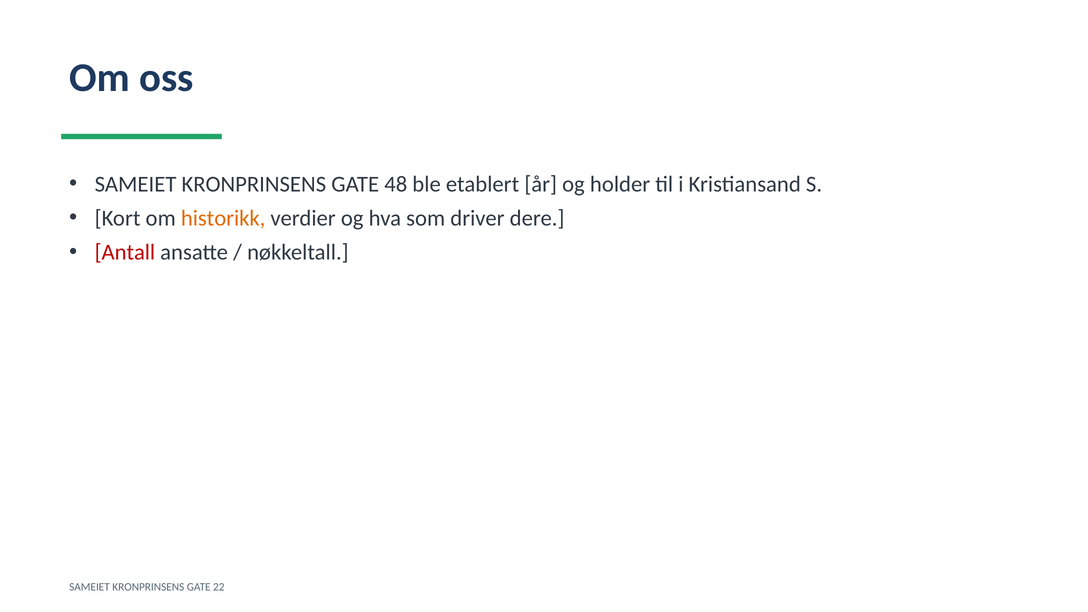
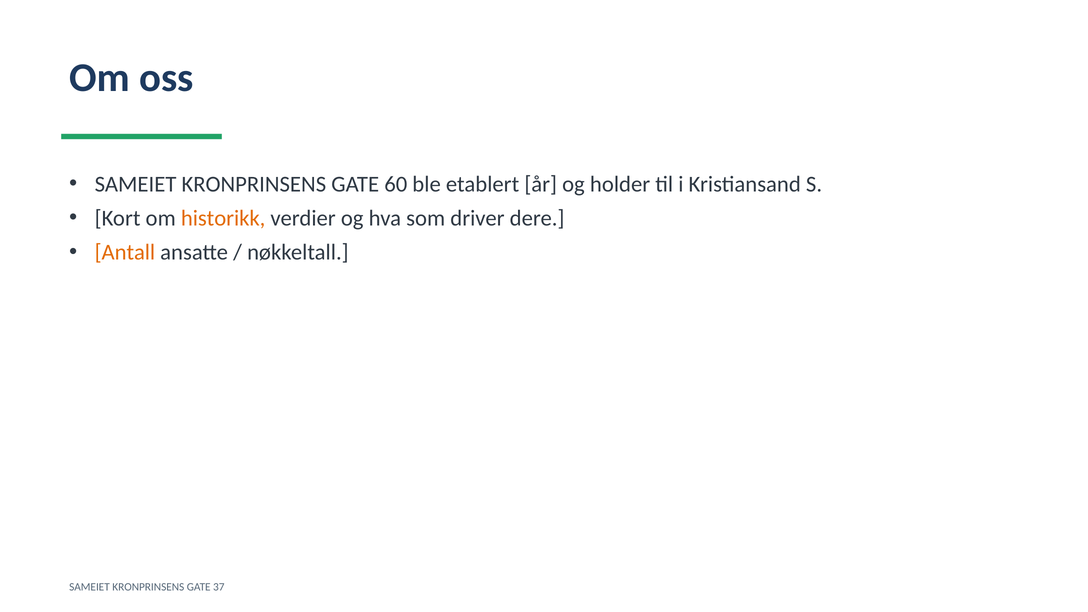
48: 48 -> 60 (396, 184)
Antall colour: red -> orange (125, 252)
22: 22 -> 37 (219, 587)
